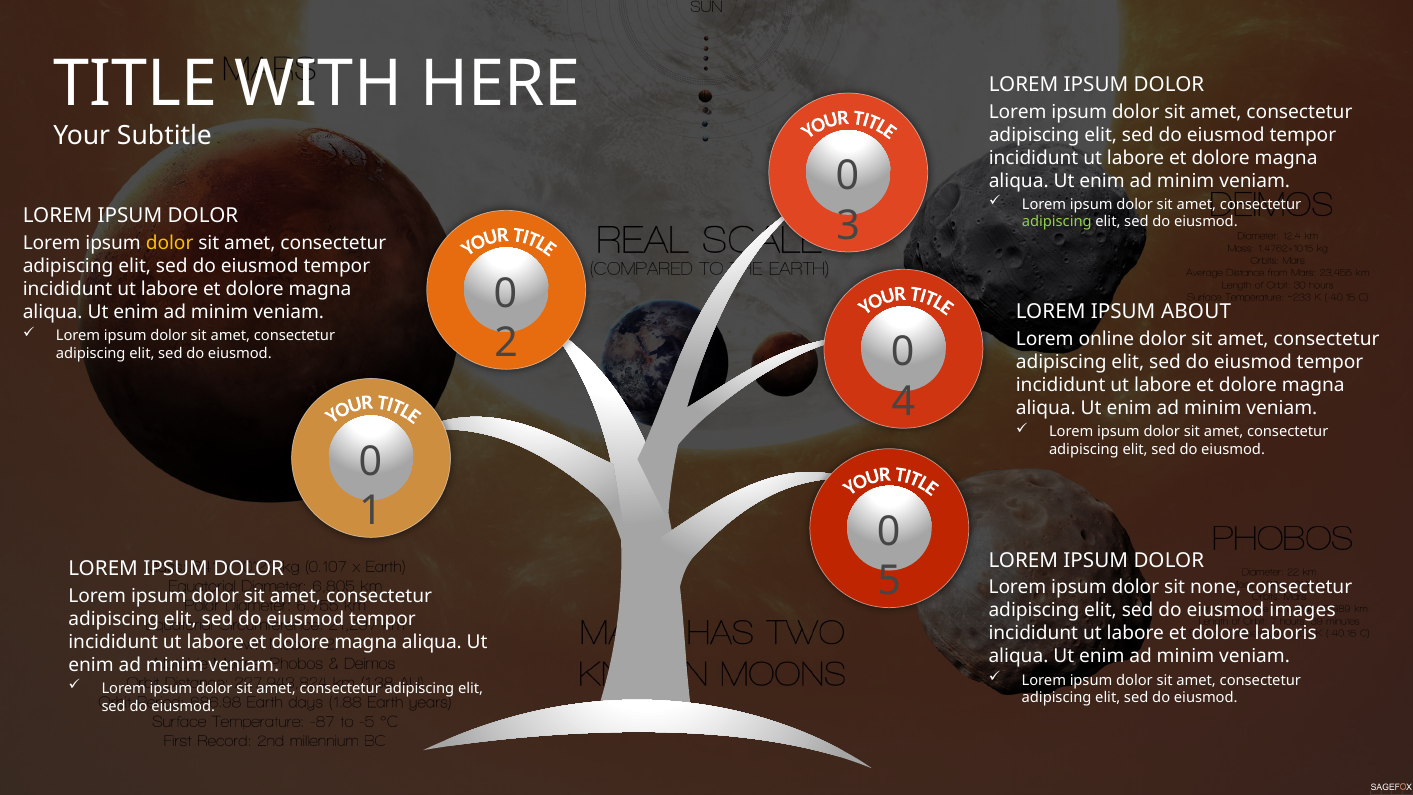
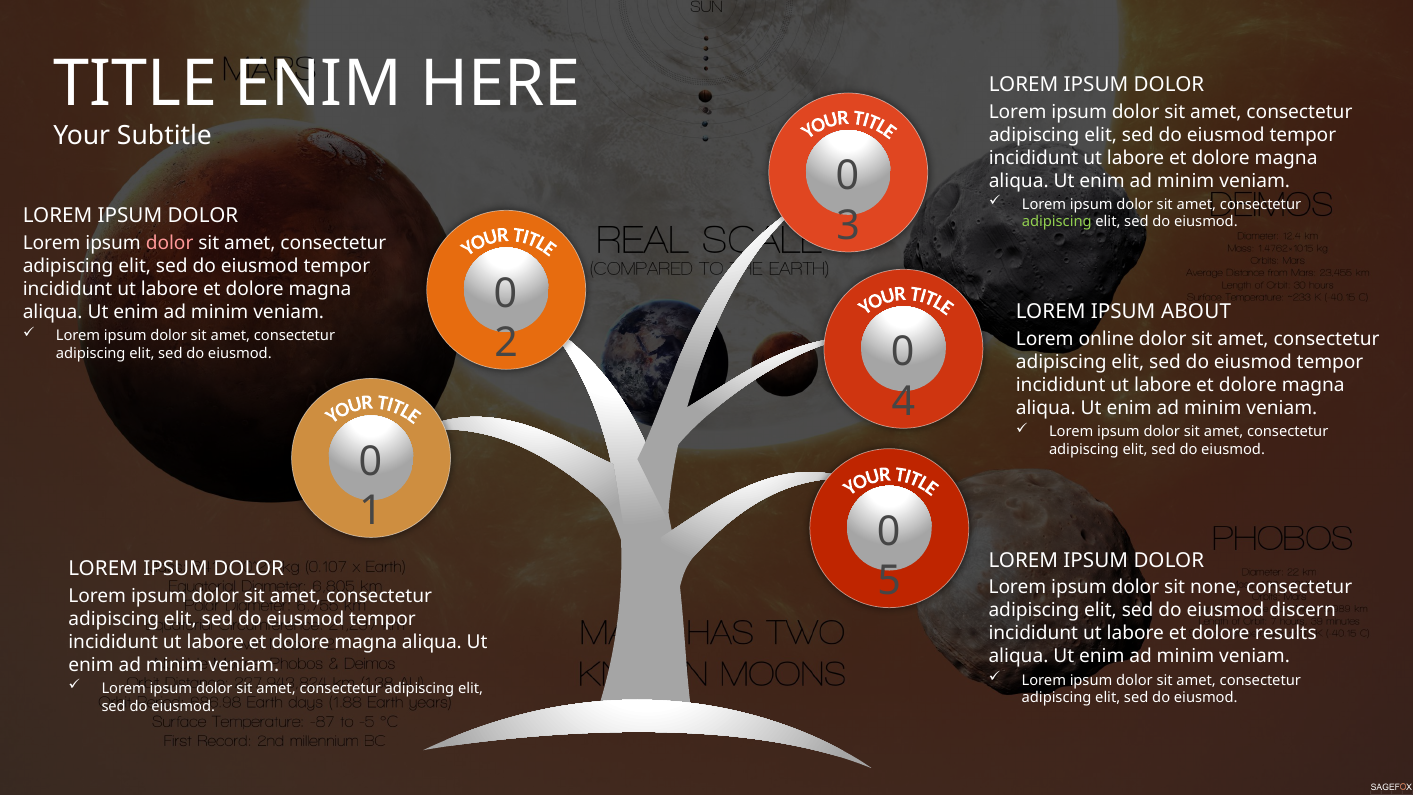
TITLE WITH: WITH -> ENIM (318, 84)
dolor colour: yellow -> pink (170, 243)
images: images -> discern (1303, 610)
laboris: laboris -> results (1286, 633)
